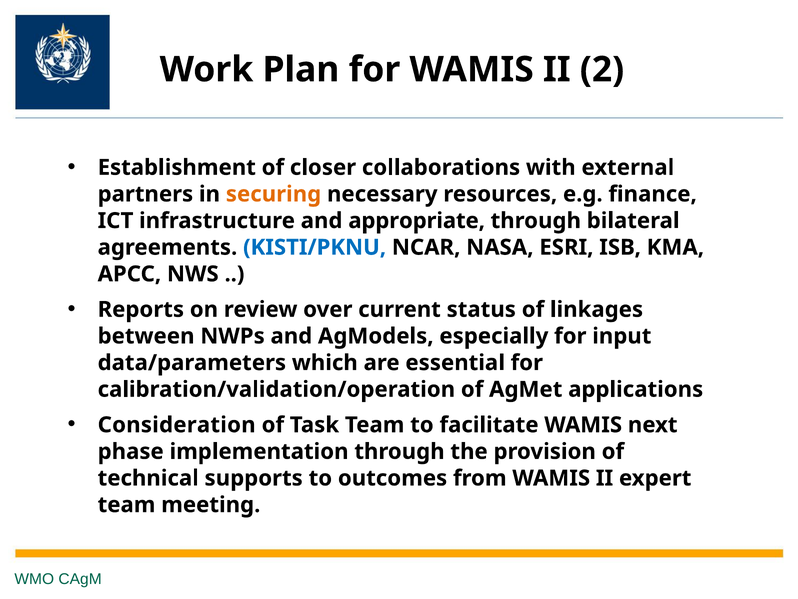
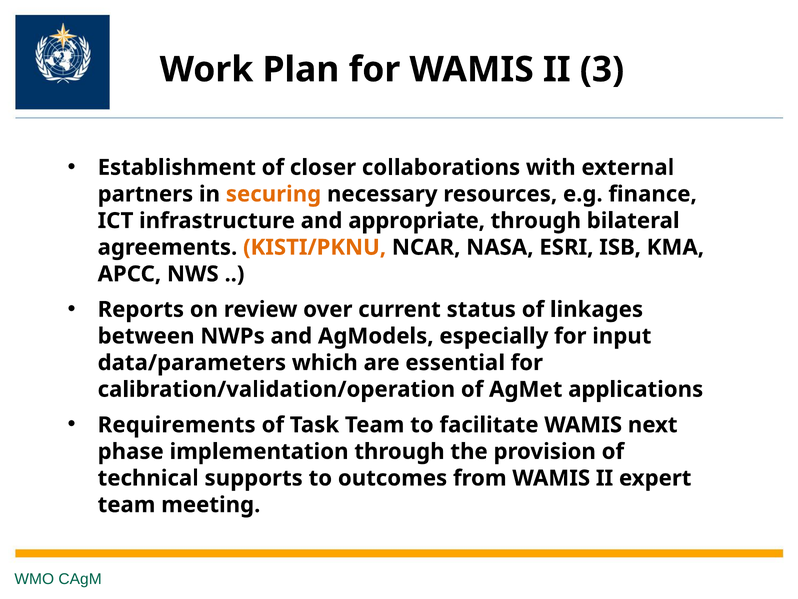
2: 2 -> 3 (602, 70)
KISTI/PKNU colour: blue -> orange (315, 247)
Consideration: Consideration -> Requirements (177, 425)
